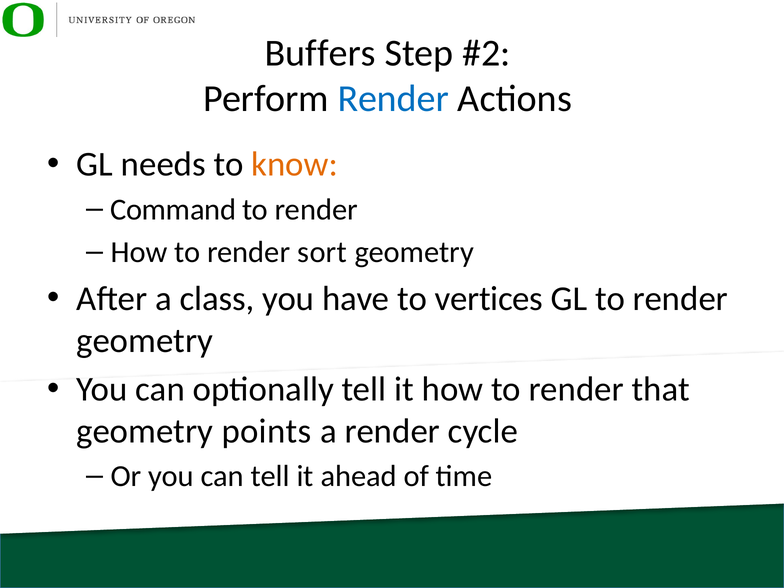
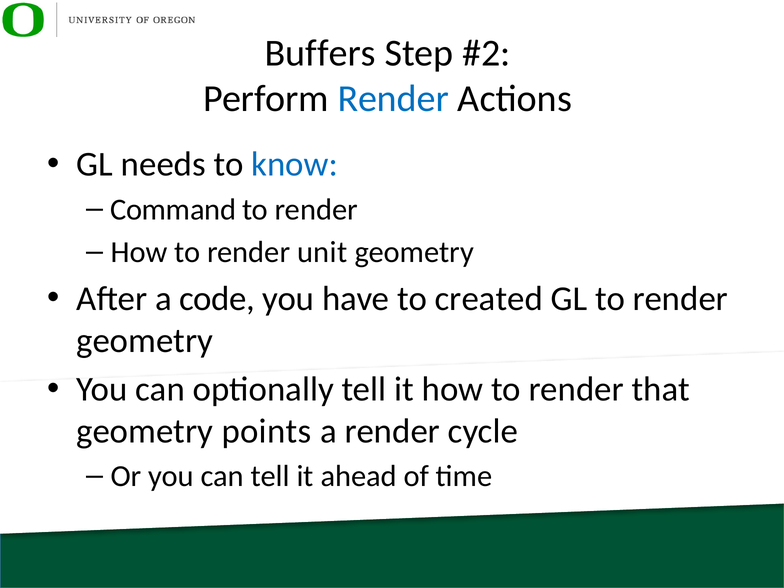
know colour: orange -> blue (295, 164)
sort: sort -> unit (322, 252)
class: class -> code (217, 299)
vertices: vertices -> created (489, 299)
